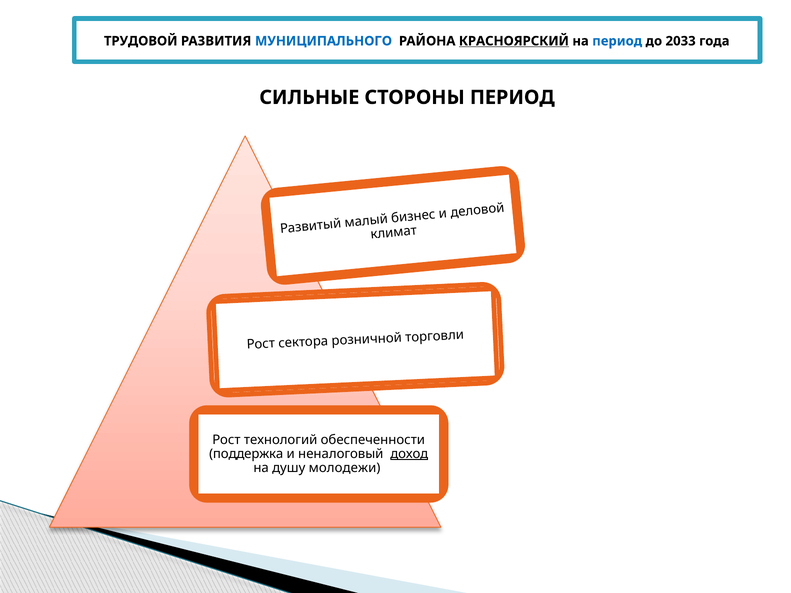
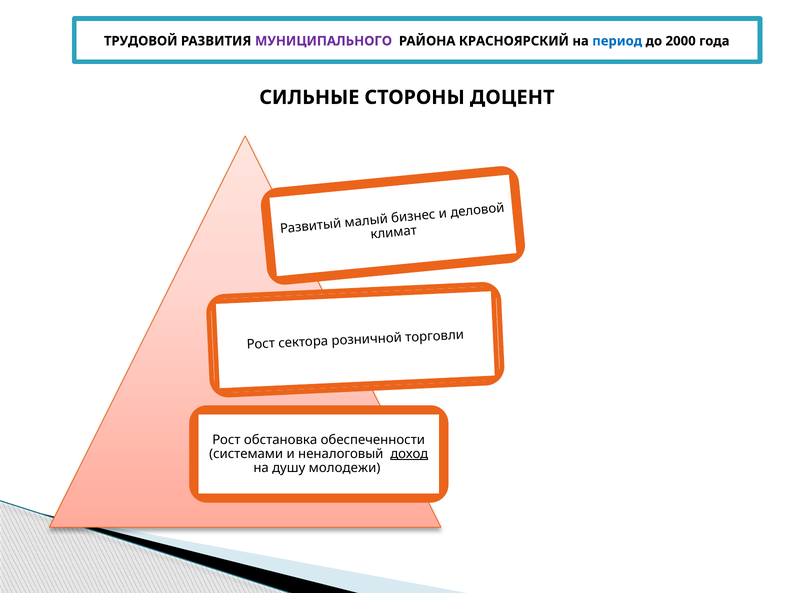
МУНИЦИПАЛЬНОГО colour: blue -> purple (324, 41)
КРАСНОЯРСКИЙ underline: present -> none (514, 41)
2033: 2033 -> 2000 (681, 41)
СТОРОНЫ ПЕРИОД: ПЕРИОД -> ДОЦЕНТ (512, 97)
технологий: технологий -> обстановка (281, 440)
поддержка: поддержка -> системами (246, 454)
